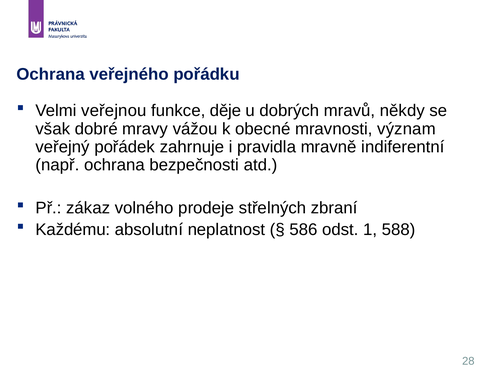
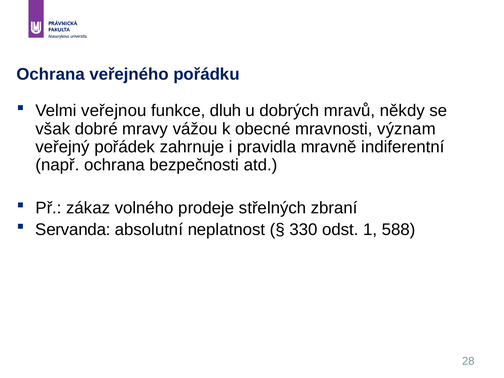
děje: děje -> dluh (226, 111)
Každému: Každému -> Servanda (73, 230)
586: 586 -> 330 (303, 230)
